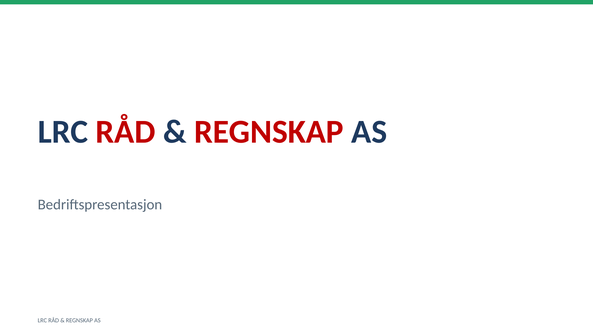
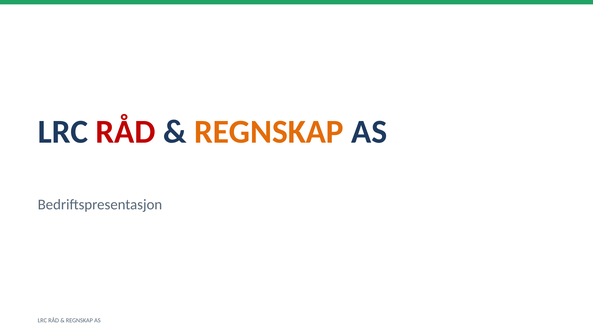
REGNSKAP colour: red -> orange (269, 132)
